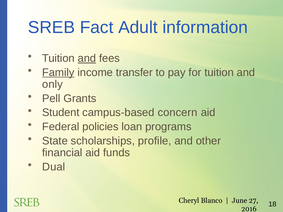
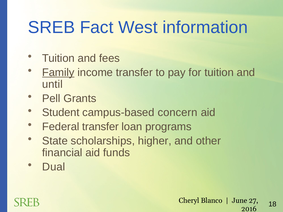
Adult: Adult -> West (138, 27)
and underline: present -> none (87, 58)
only: only -> until (52, 84)
Federal policies: policies -> transfer (100, 127)
profile: profile -> higher (155, 141)
